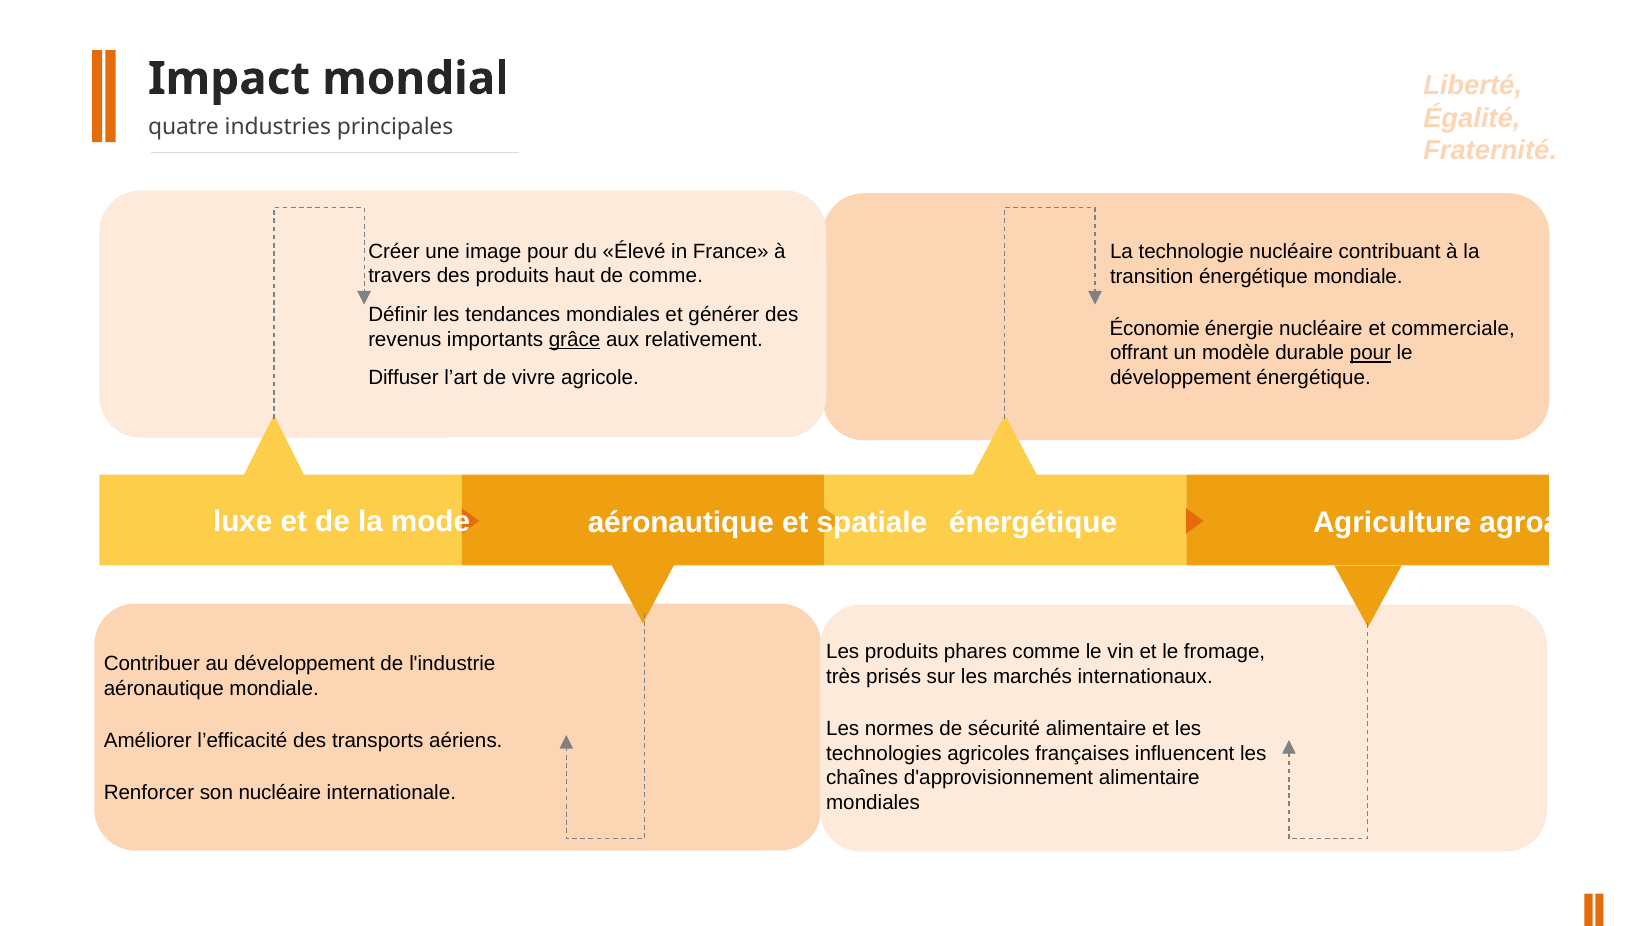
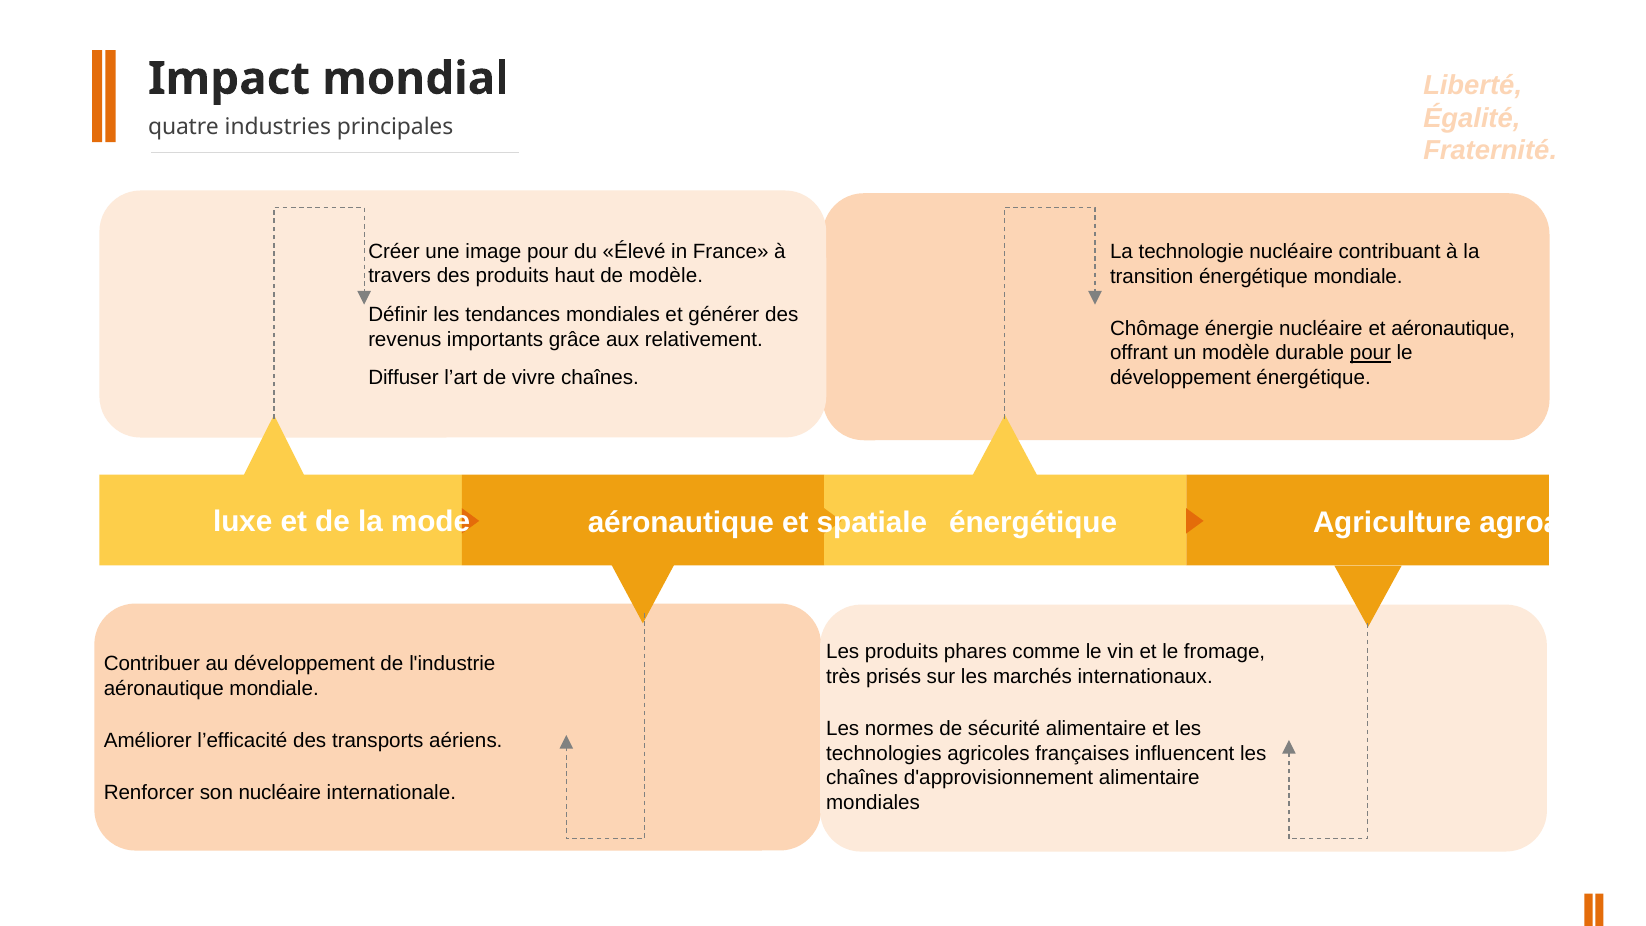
de comme: comme -> modèle (666, 276)
Économie: Économie -> Chômage (1155, 328)
et commerciale: commerciale -> aéronautique (1453, 328)
grâce underline: present -> none (575, 339)
vivre agricole: agricole -> chaînes (600, 378)
